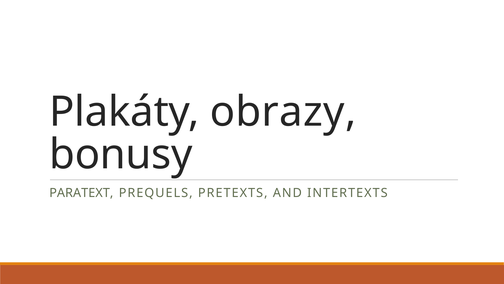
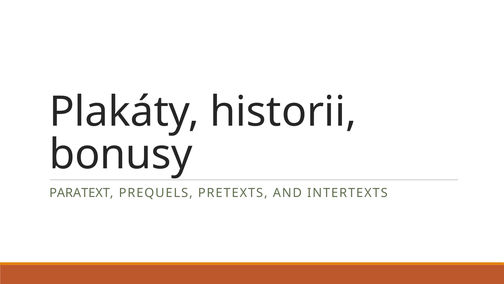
obrazy: obrazy -> historii (283, 112)
